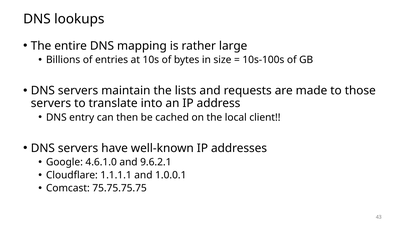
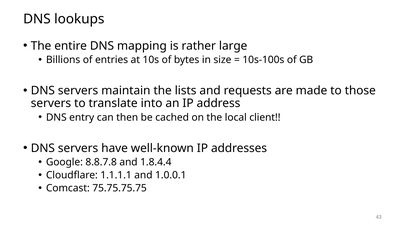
4.6.1.0: 4.6.1.0 -> 8.8.7.8 (101, 162)
9.6.2.1: 9.6.2.1 -> 1.8.4.4 (156, 162)
